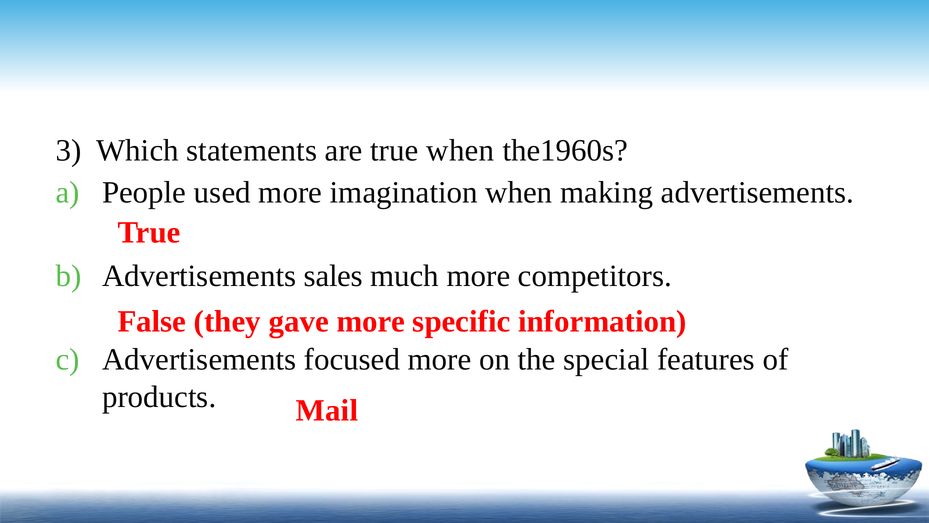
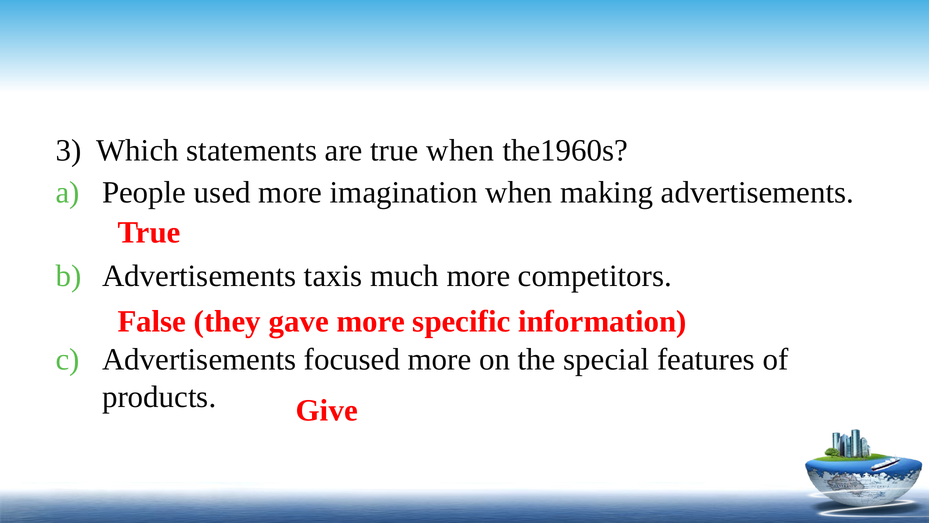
sales: sales -> taxis (333, 276)
Mail: Mail -> Give (327, 410)
